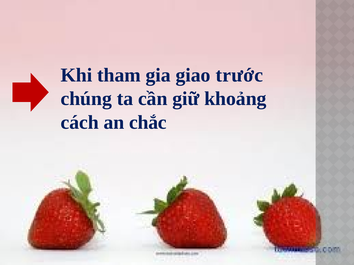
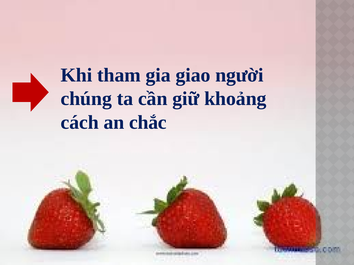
trước: trước -> người (240, 75)
